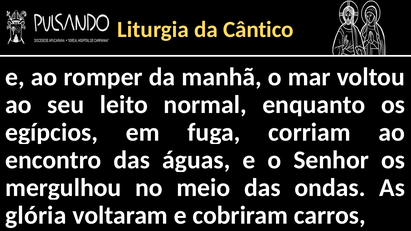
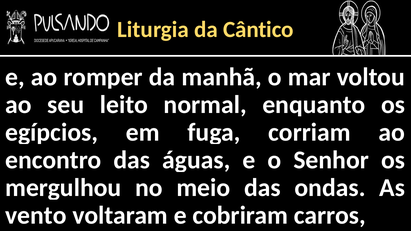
glória: glória -> vento (36, 216)
